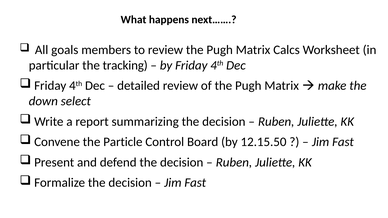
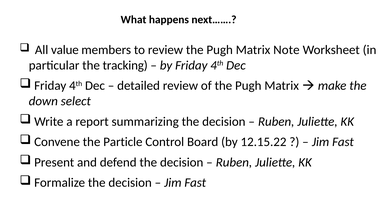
goals: goals -> value (65, 50)
Calcs: Calcs -> Note (286, 50)
12.15.50: 12.15.50 -> 12.15.22 (264, 142)
